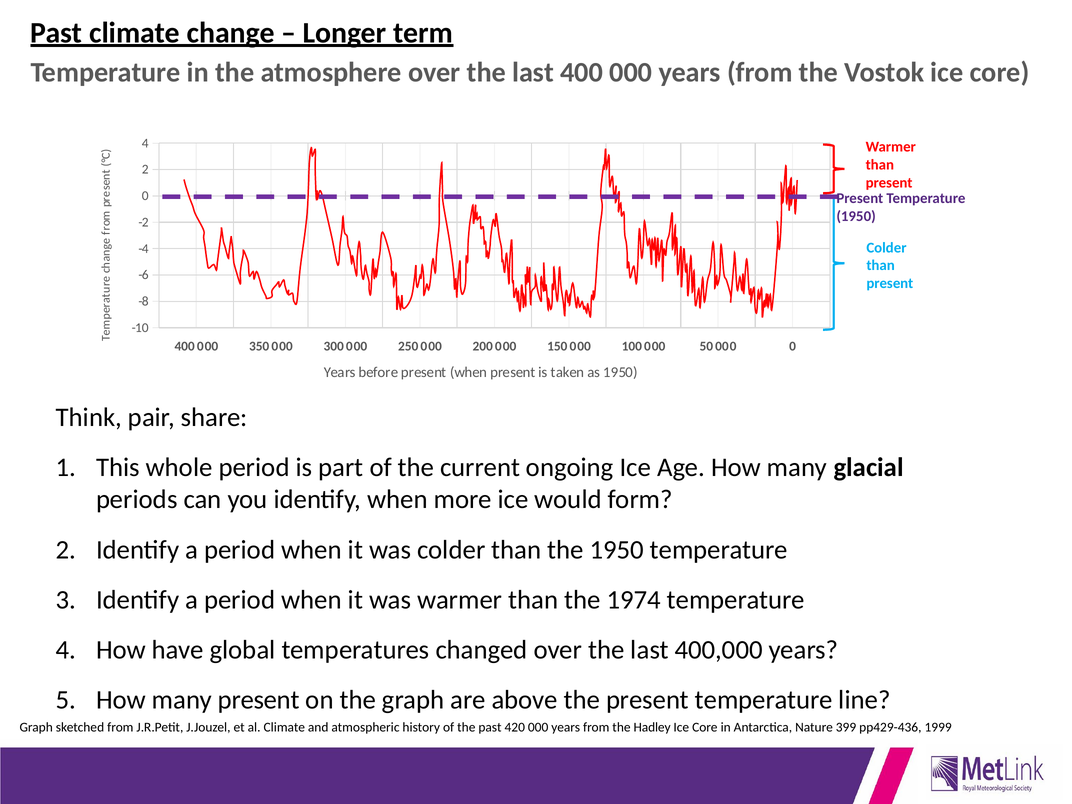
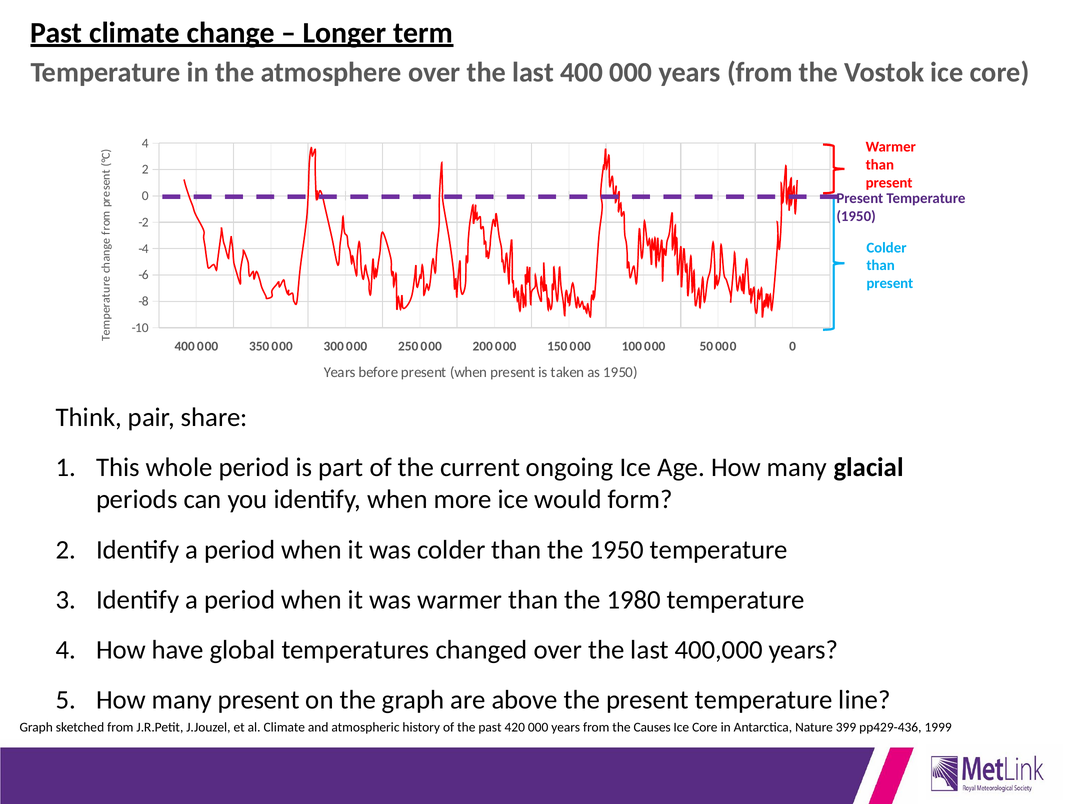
1974: 1974 -> 1980 (634, 600)
Hadley: Hadley -> Causes (652, 727)
